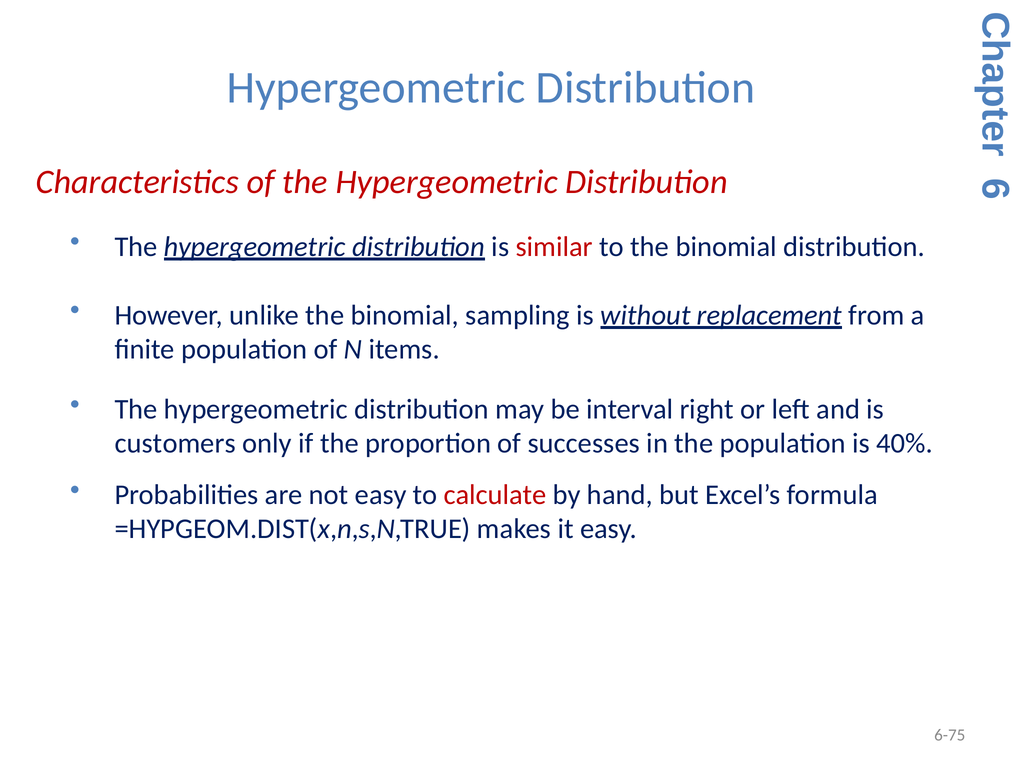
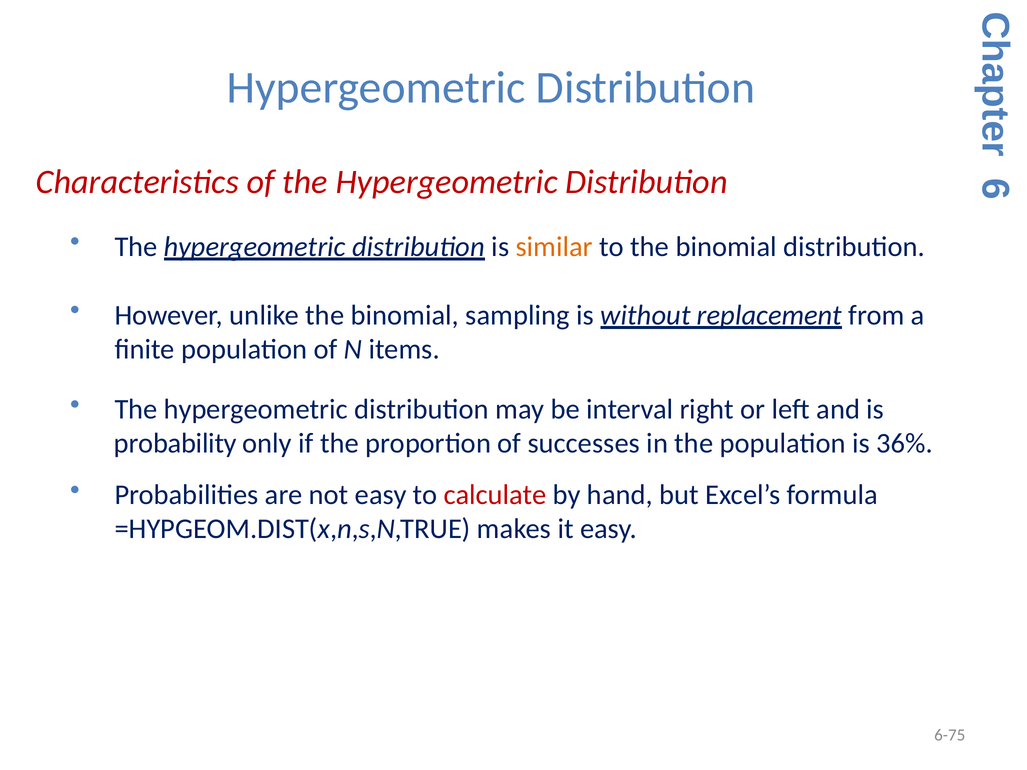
similar colour: red -> orange (554, 247)
customers: customers -> probability (175, 444)
40%: 40% -> 36% (905, 444)
